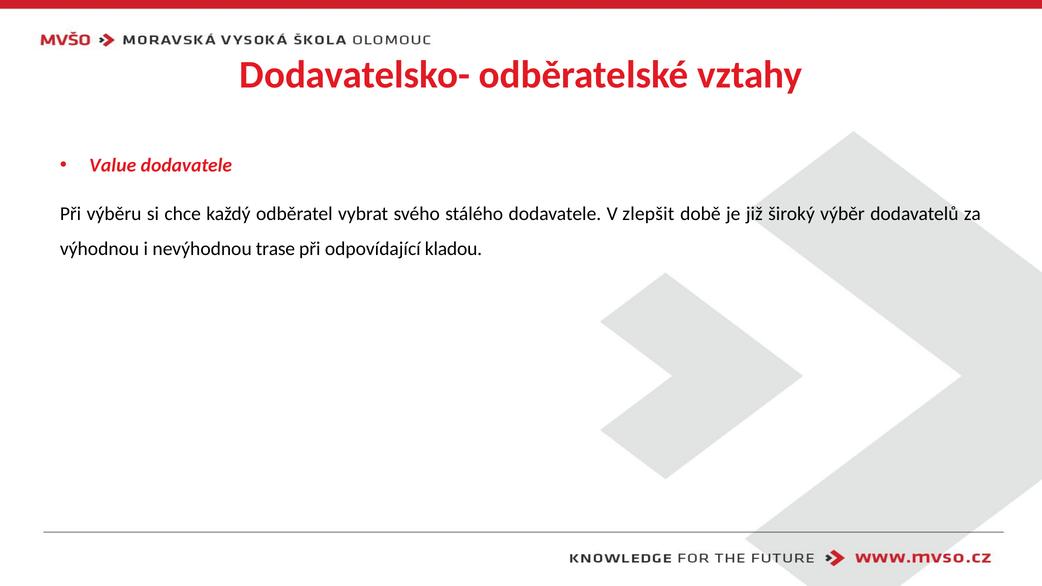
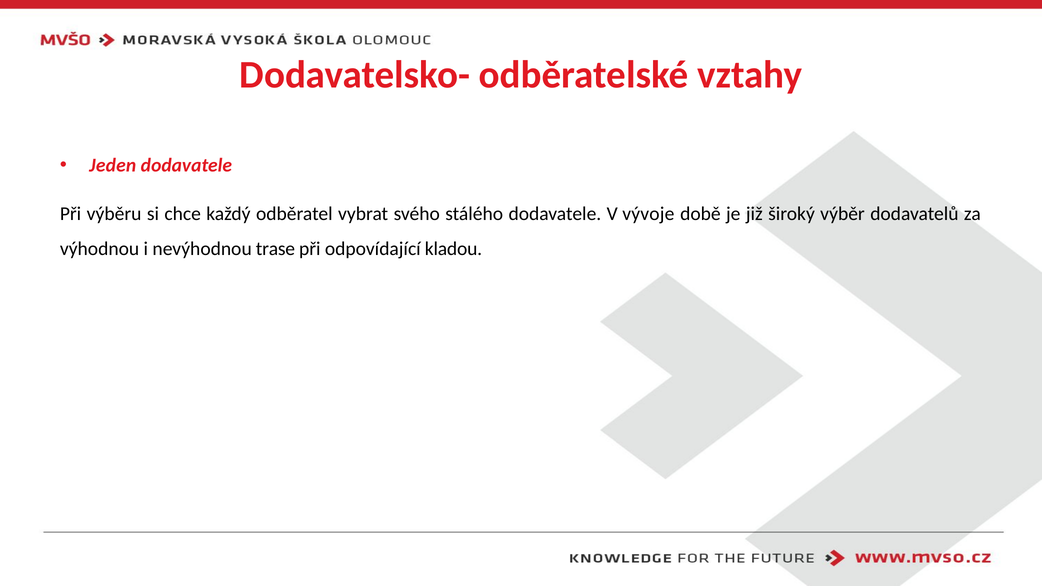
Value: Value -> Jeden (113, 165)
zlepšit: zlepšit -> vývoje (648, 214)
